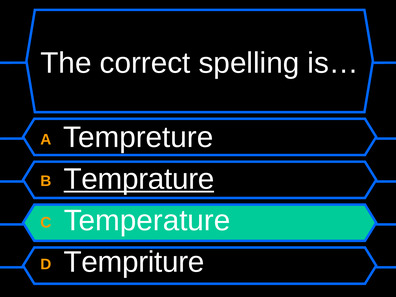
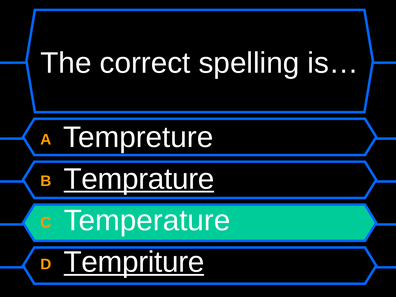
Tempriture underline: none -> present (134, 262)
